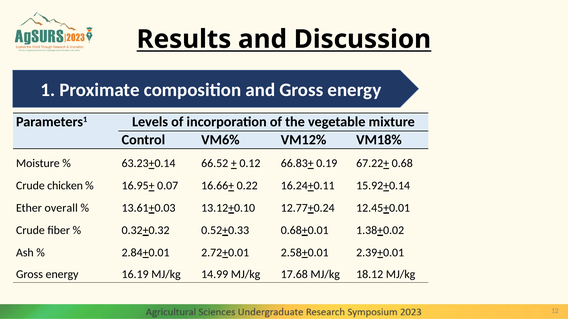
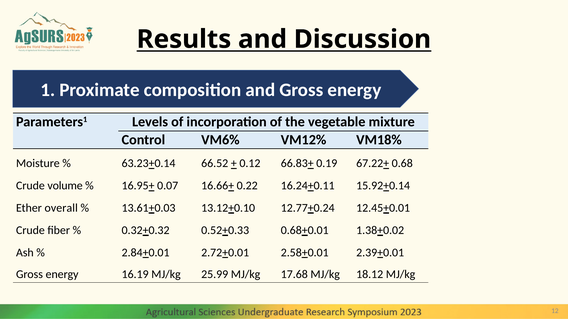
chicken: chicken -> volume (65, 186)
14.99: 14.99 -> 25.99 (215, 275)
